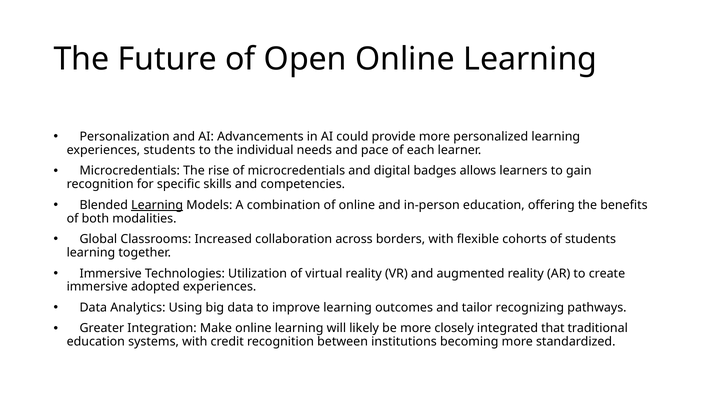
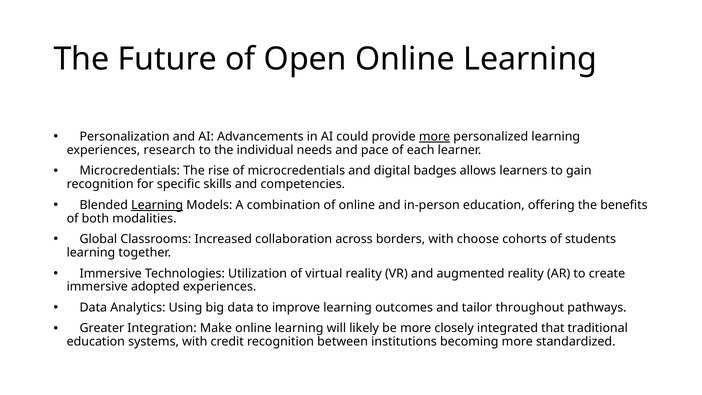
more underline: none -> present (435, 137)
experiences students: students -> research (169, 150)
flexible: flexible -> choose (478, 239)
recognizing: recognizing -> throughout (530, 308)
